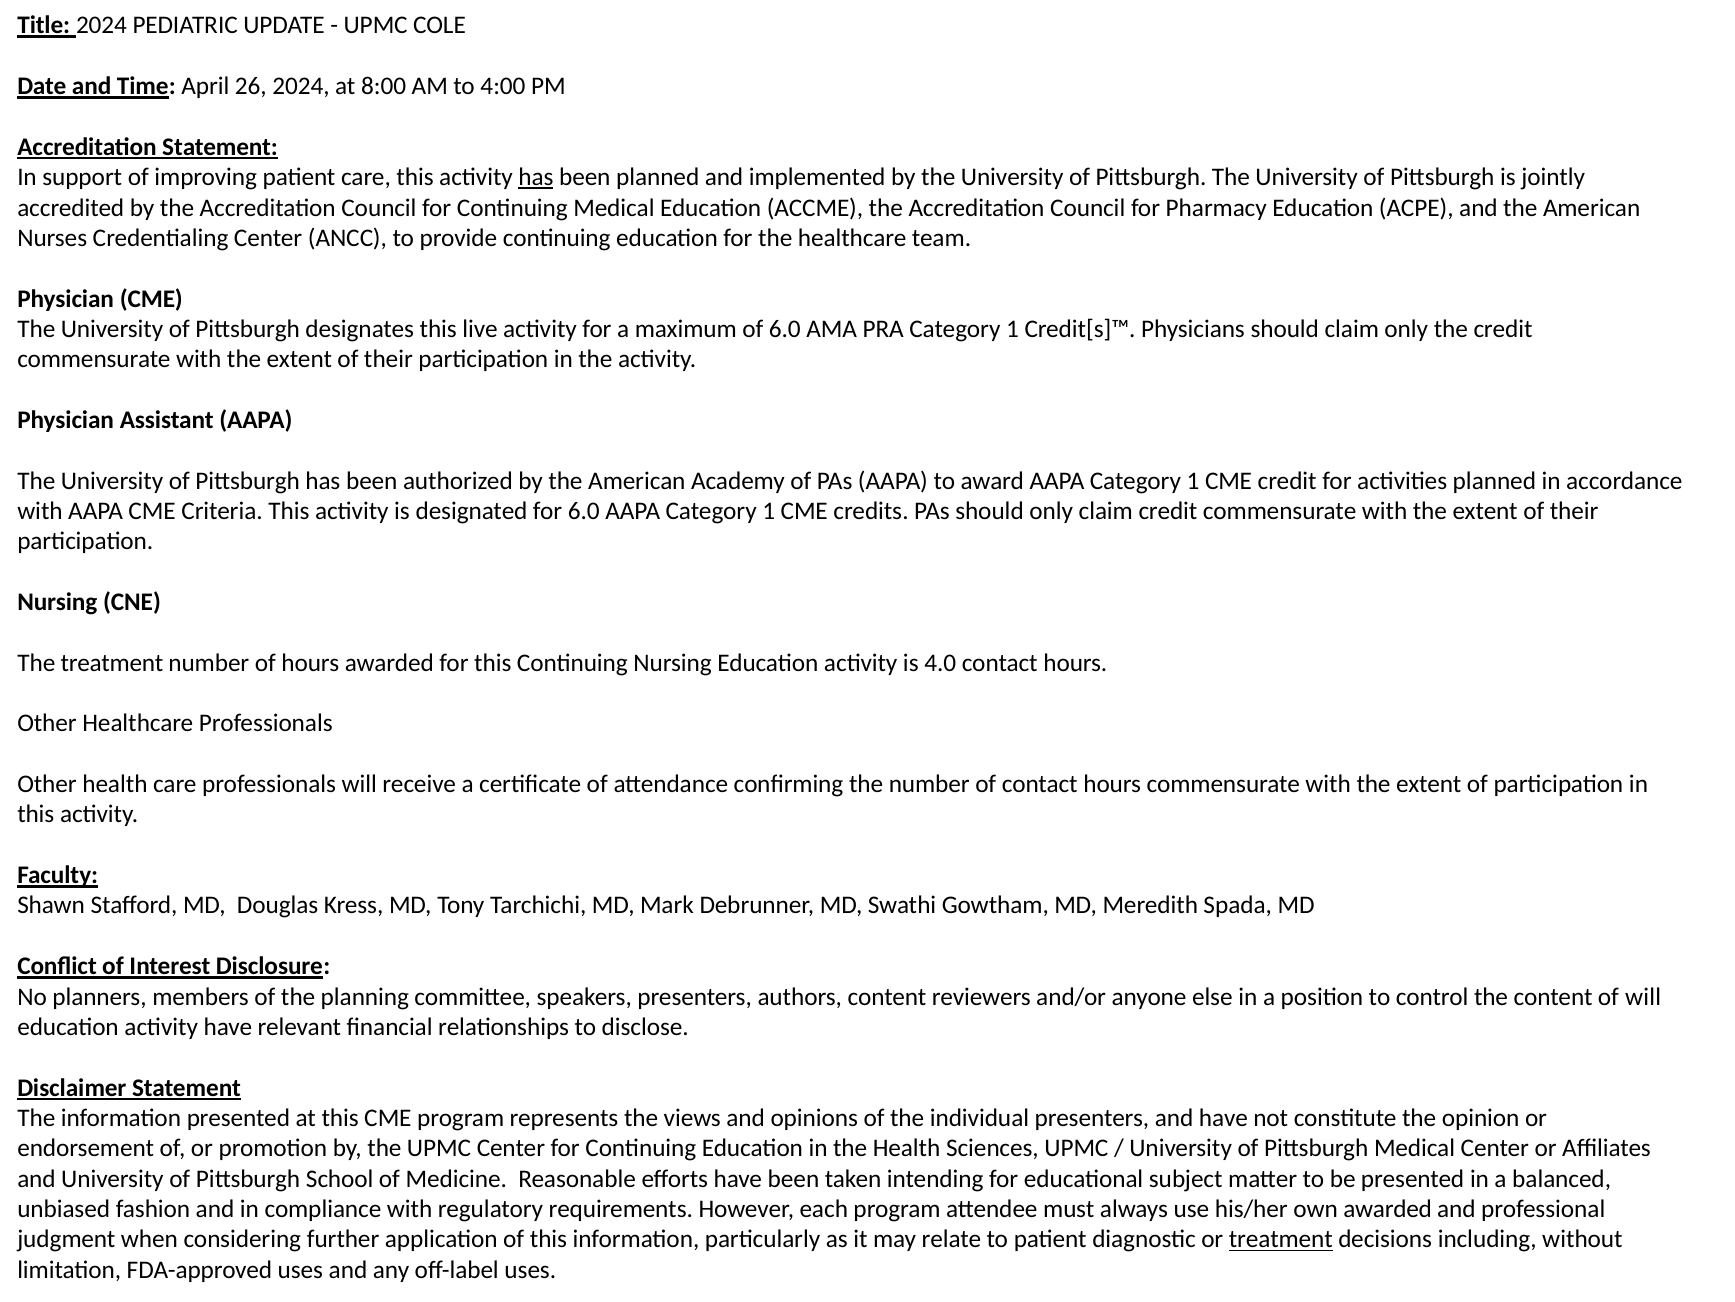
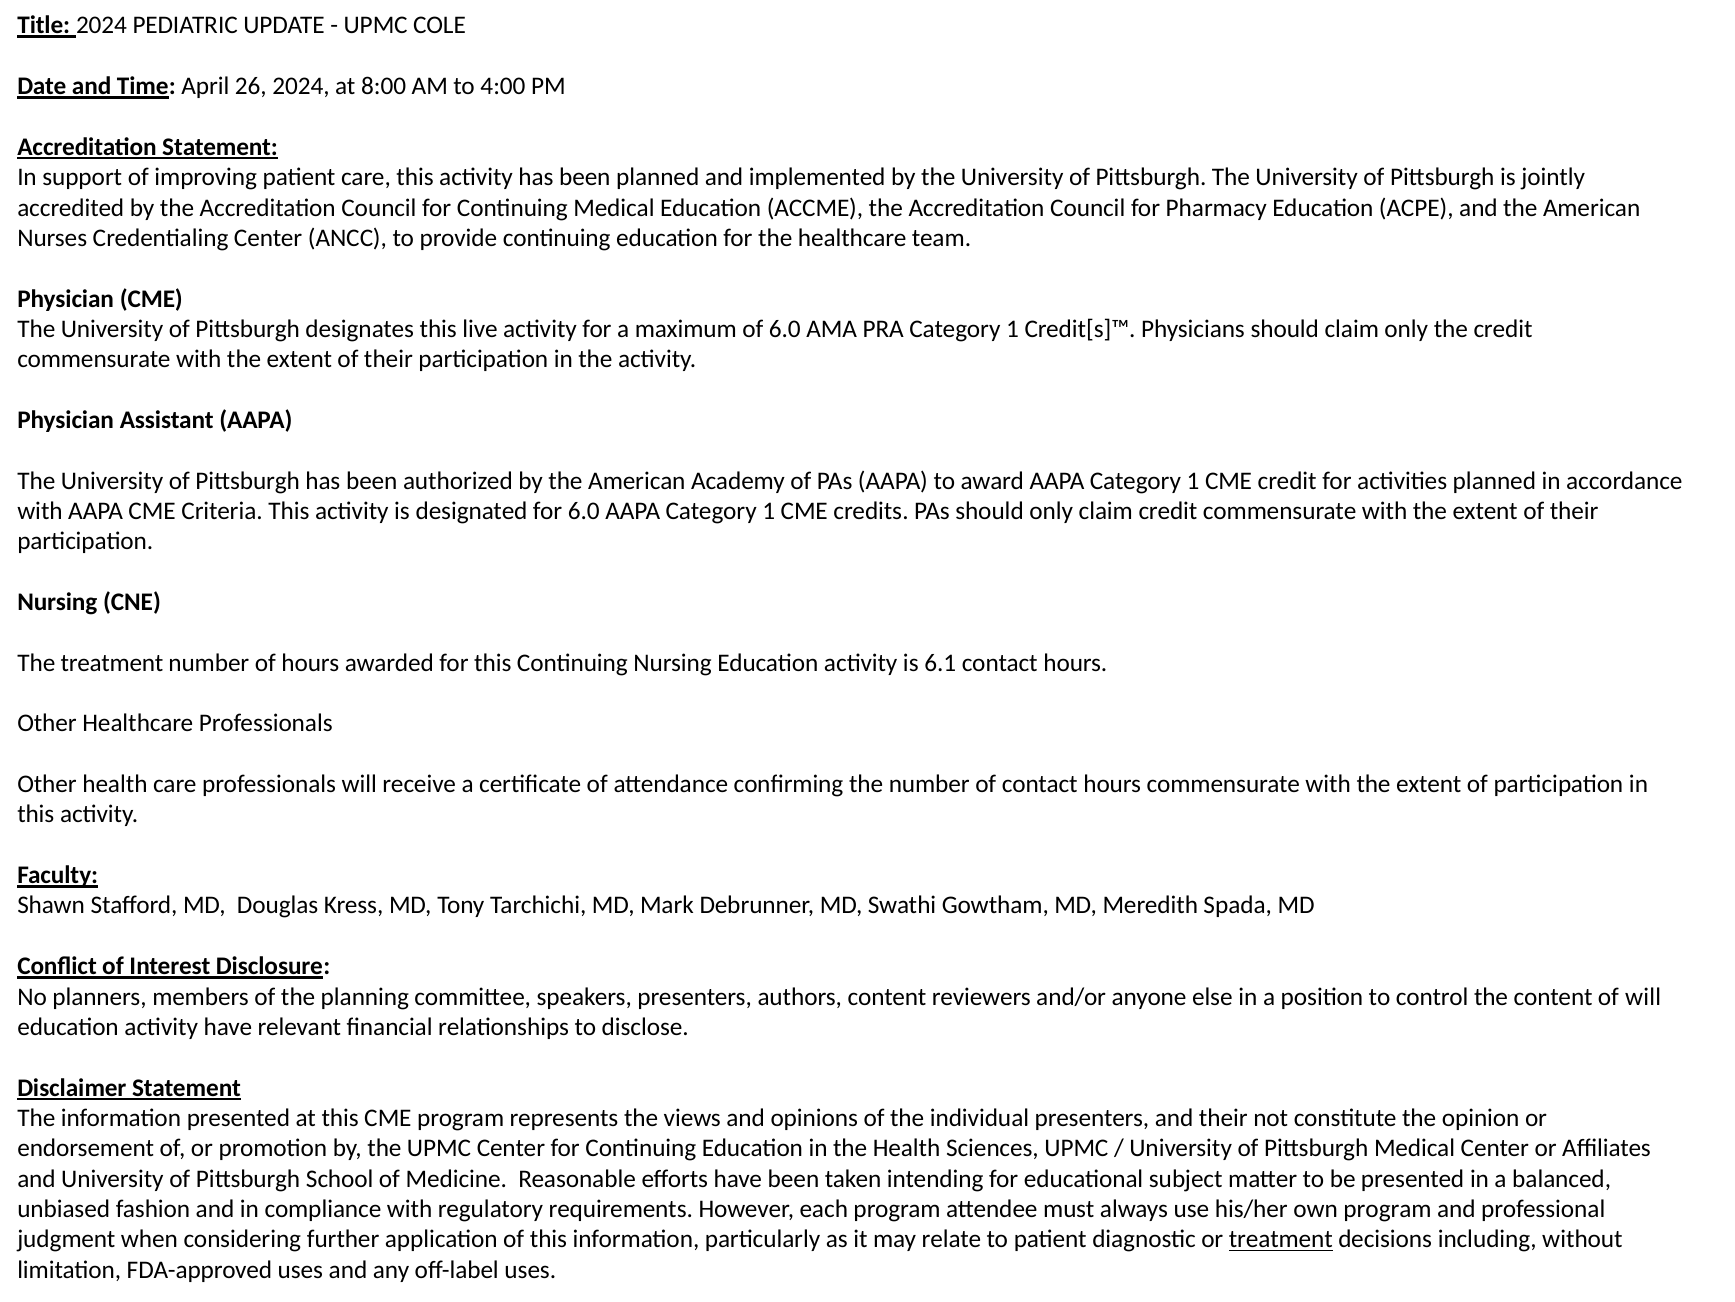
has underline: present -> none (536, 177)
4.0: 4.0 -> 6.1 (940, 663)
and have: have -> their (1223, 1117)
own awarded: awarded -> program (1388, 1208)
